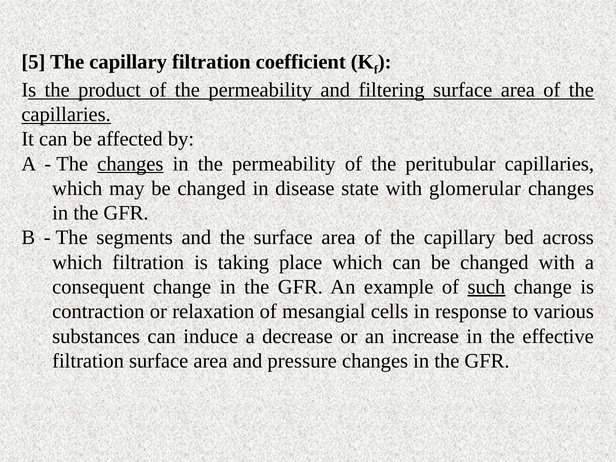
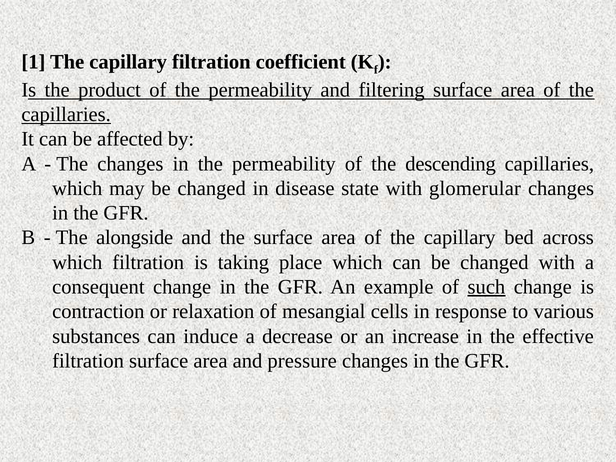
5: 5 -> 1 (33, 62)
changes underline: present -> none (130, 164)
peritubular: peritubular -> descending (451, 164)
segments: segments -> alongside (135, 238)
